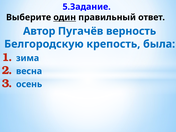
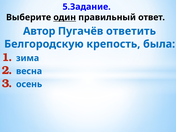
верность: верность -> ответить (131, 31)
